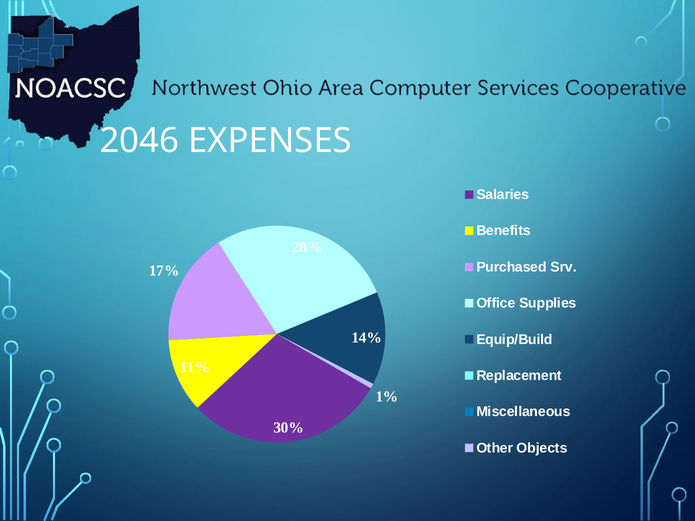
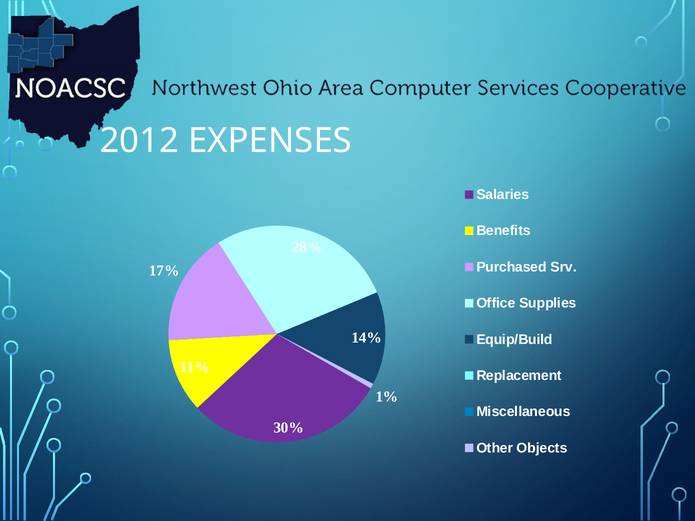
2046: 2046 -> 2012 (139, 141)
